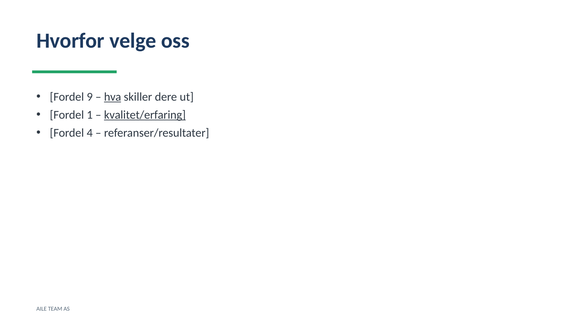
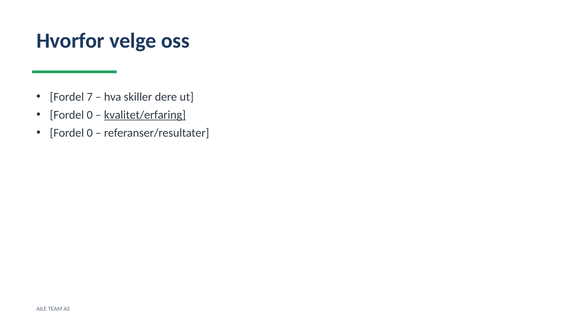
9: 9 -> 7 (90, 97)
hva underline: present -> none (113, 97)
1: 1 -> 0 (90, 115)
4: 4 -> 0 (90, 133)
